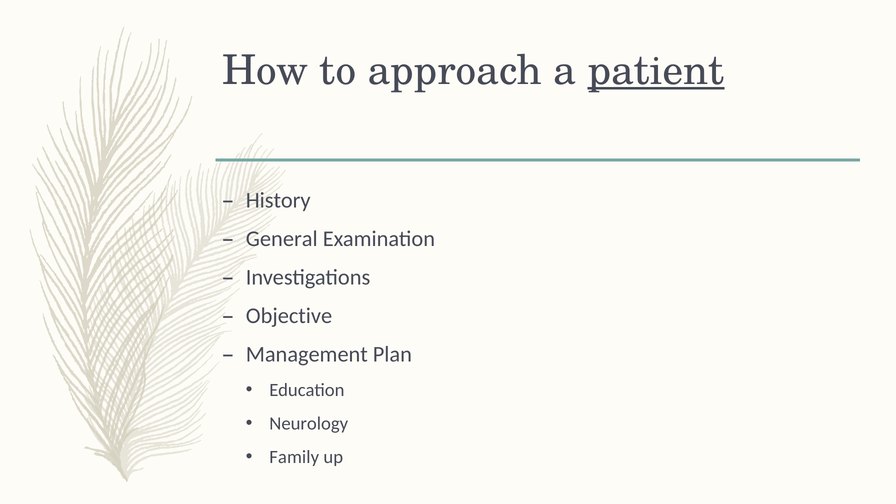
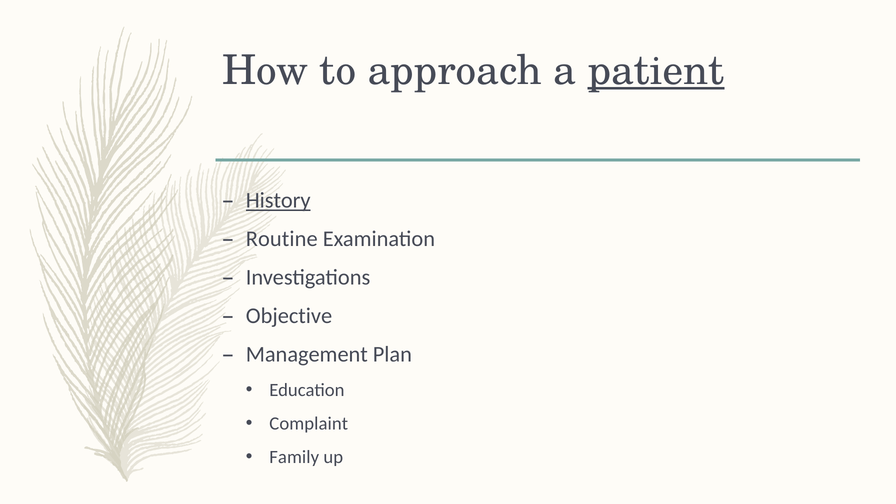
History underline: none -> present (278, 200)
General: General -> Routine (282, 239)
Neurology: Neurology -> Complaint (309, 424)
